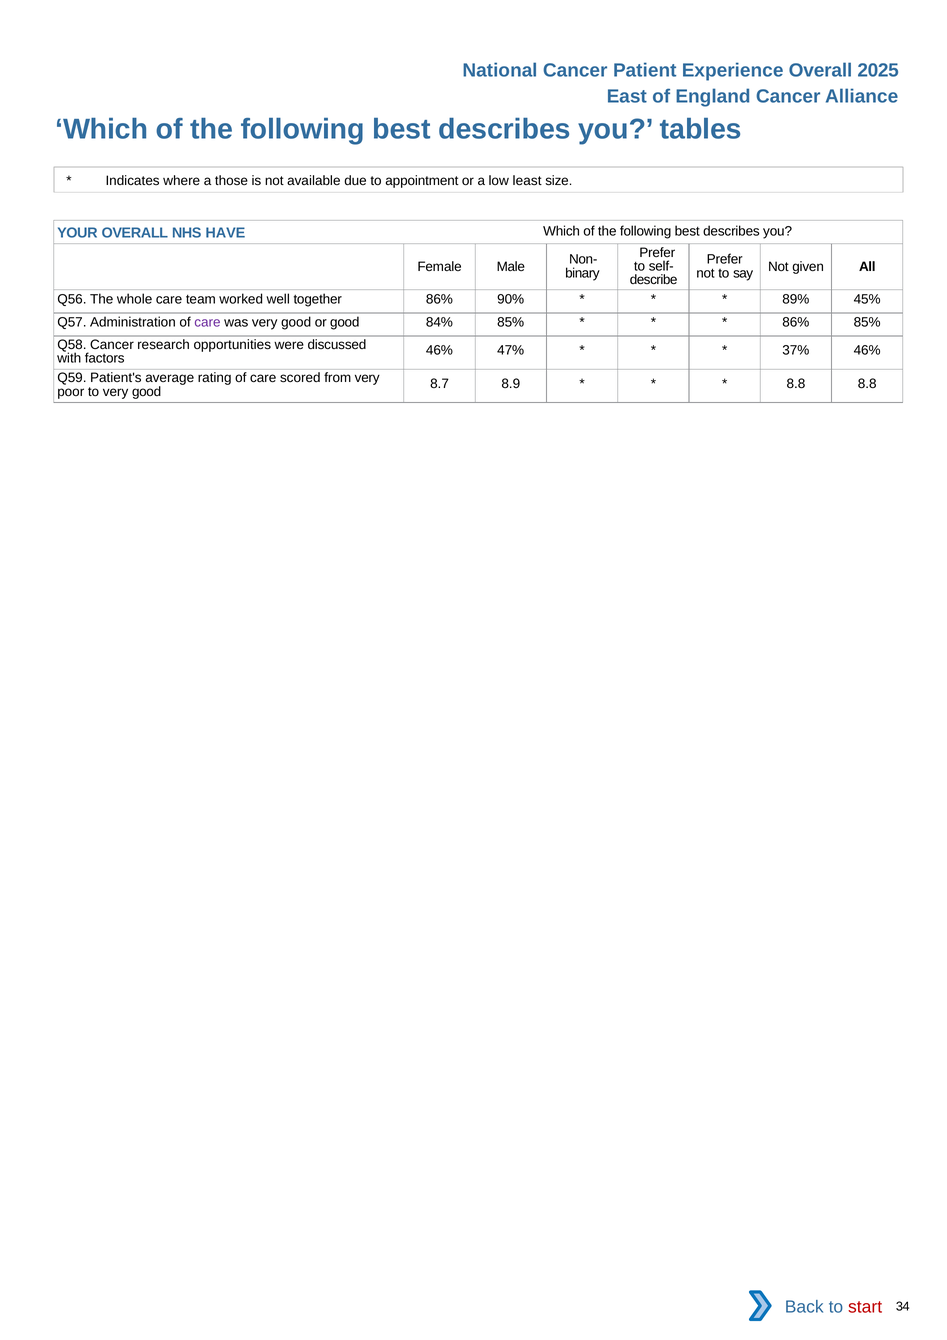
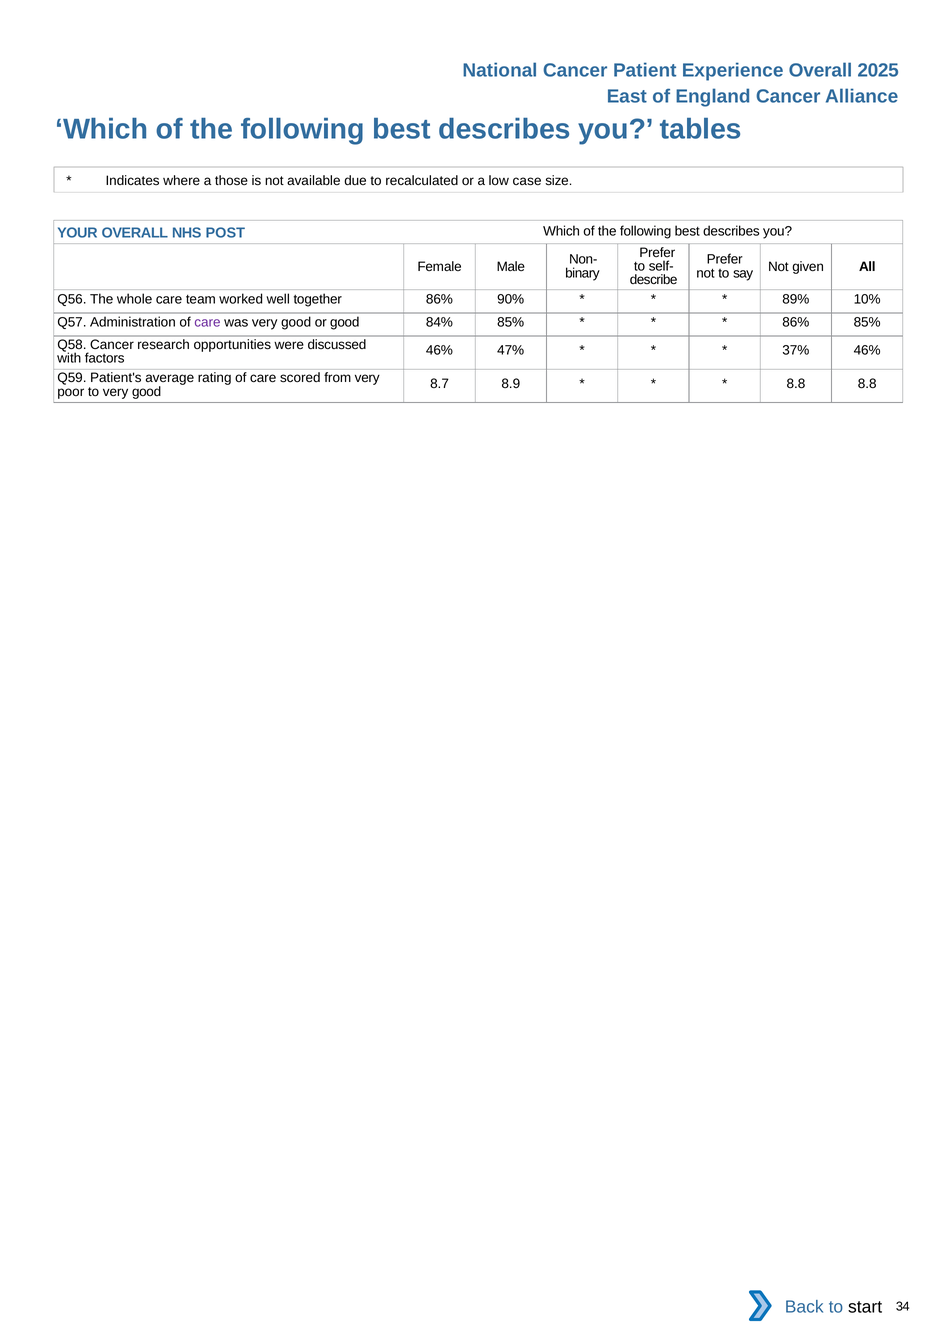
appointment: appointment -> recalculated (422, 181)
least: least -> case (527, 181)
HAVE: HAVE -> POST (225, 233)
45%: 45% -> 10% (867, 299)
start colour: red -> black (865, 1307)
